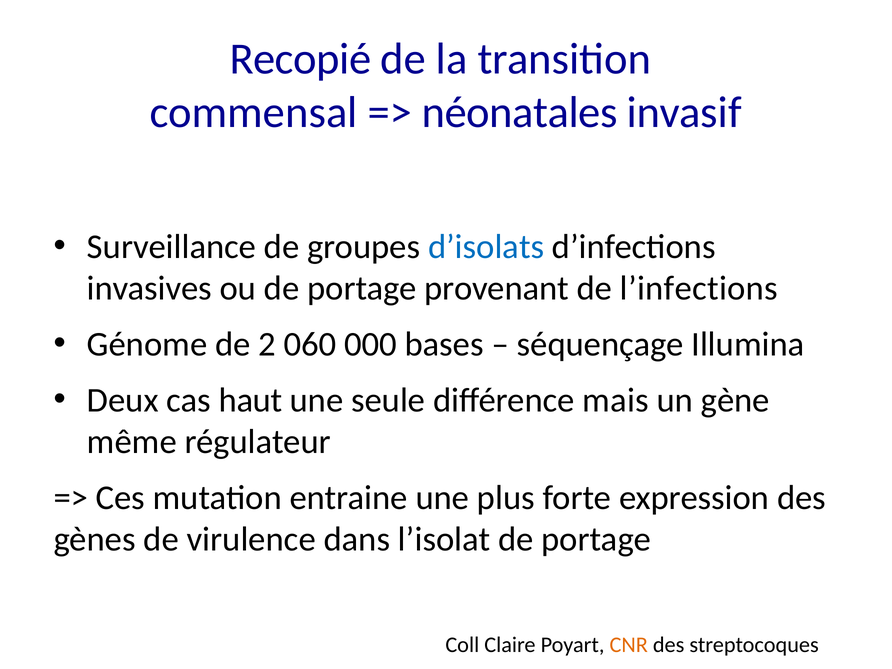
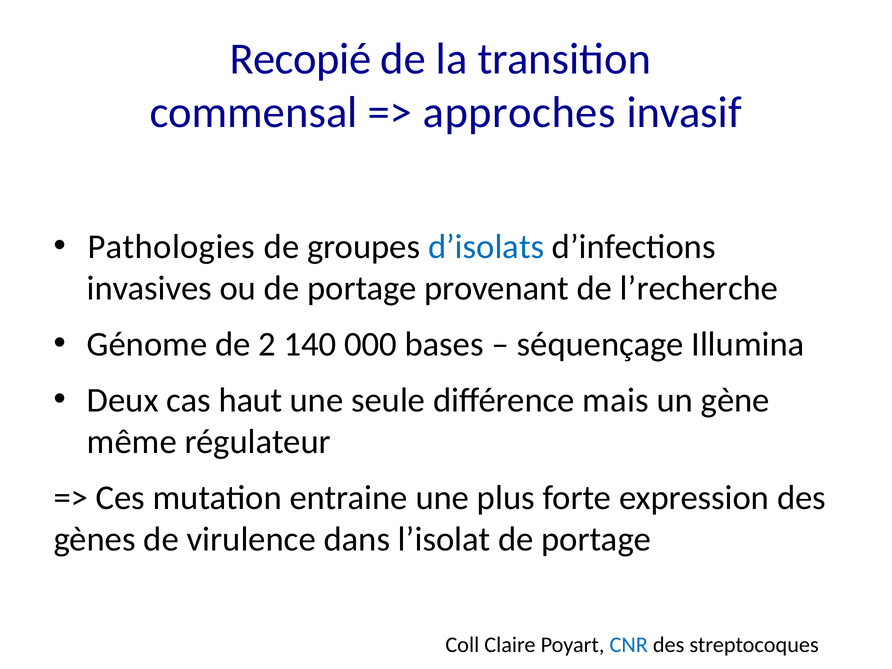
néonatales: néonatales -> approches (519, 112)
Surveillance: Surveillance -> Pathologies (171, 247)
l’infections: l’infections -> l’recherche (699, 288)
060: 060 -> 140 (310, 344)
CNR colour: orange -> blue (629, 645)
